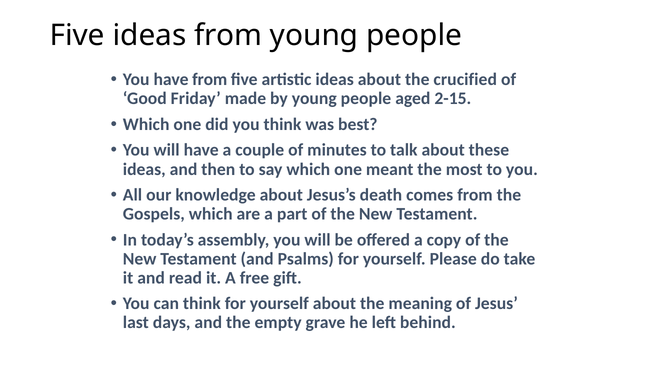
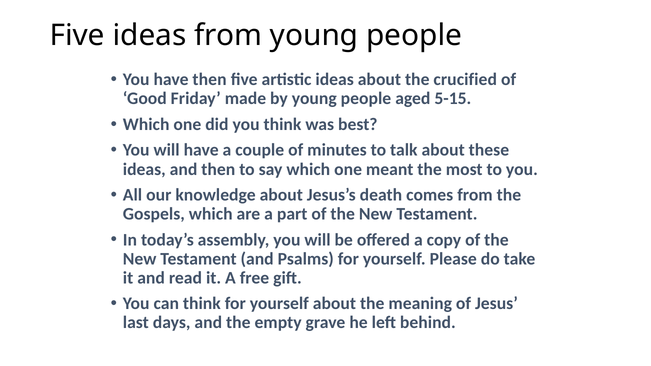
have from: from -> then (210, 80)
2-15: 2-15 -> 5-15 (453, 99)
